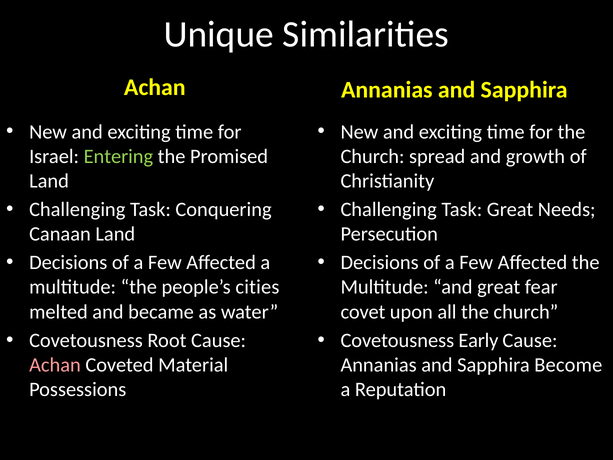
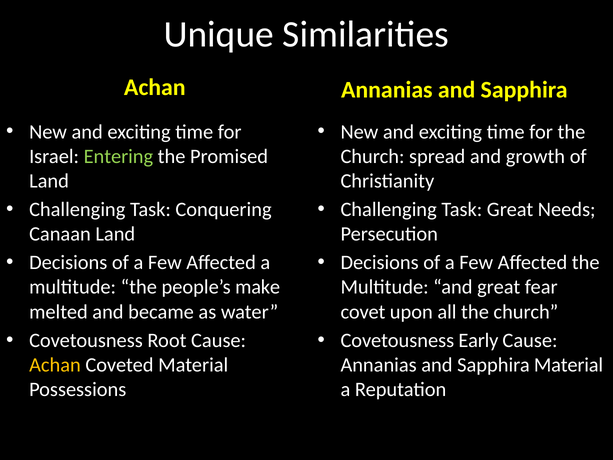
cities: cities -> make (258, 287)
Achan colour: pink -> yellow (55, 365)
Sapphira Become: Become -> Material (569, 365)
